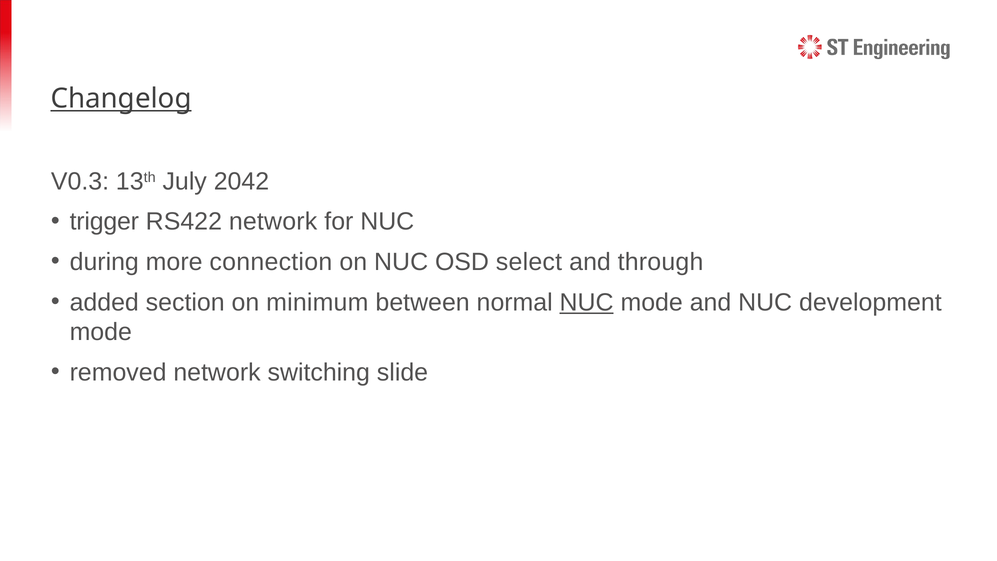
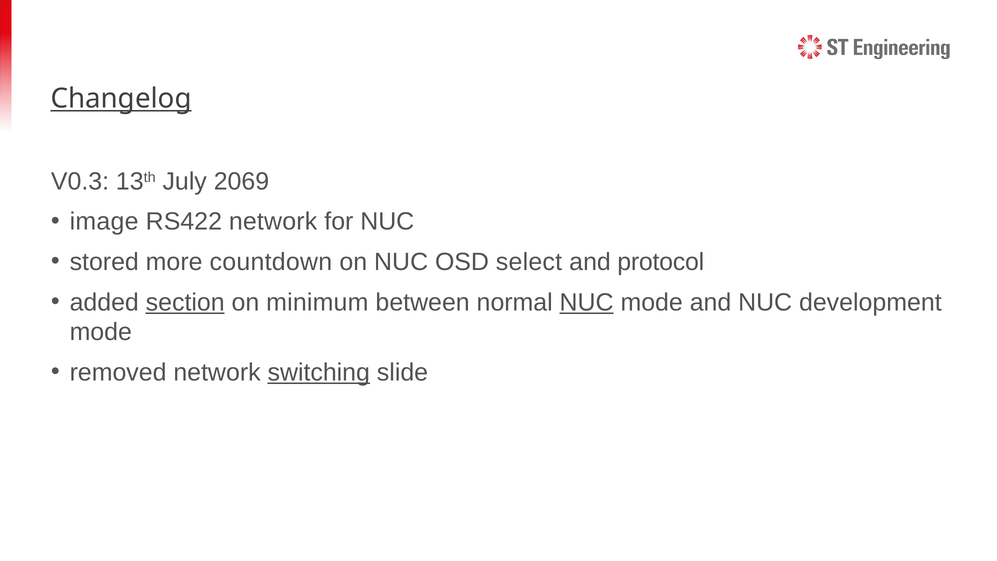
2042: 2042 -> 2069 (241, 181)
trigger: trigger -> image (104, 222)
during: during -> stored (104, 262)
connection: connection -> countdown (271, 262)
through: through -> protocol (661, 262)
section underline: none -> present (185, 302)
switching underline: none -> present (319, 372)
